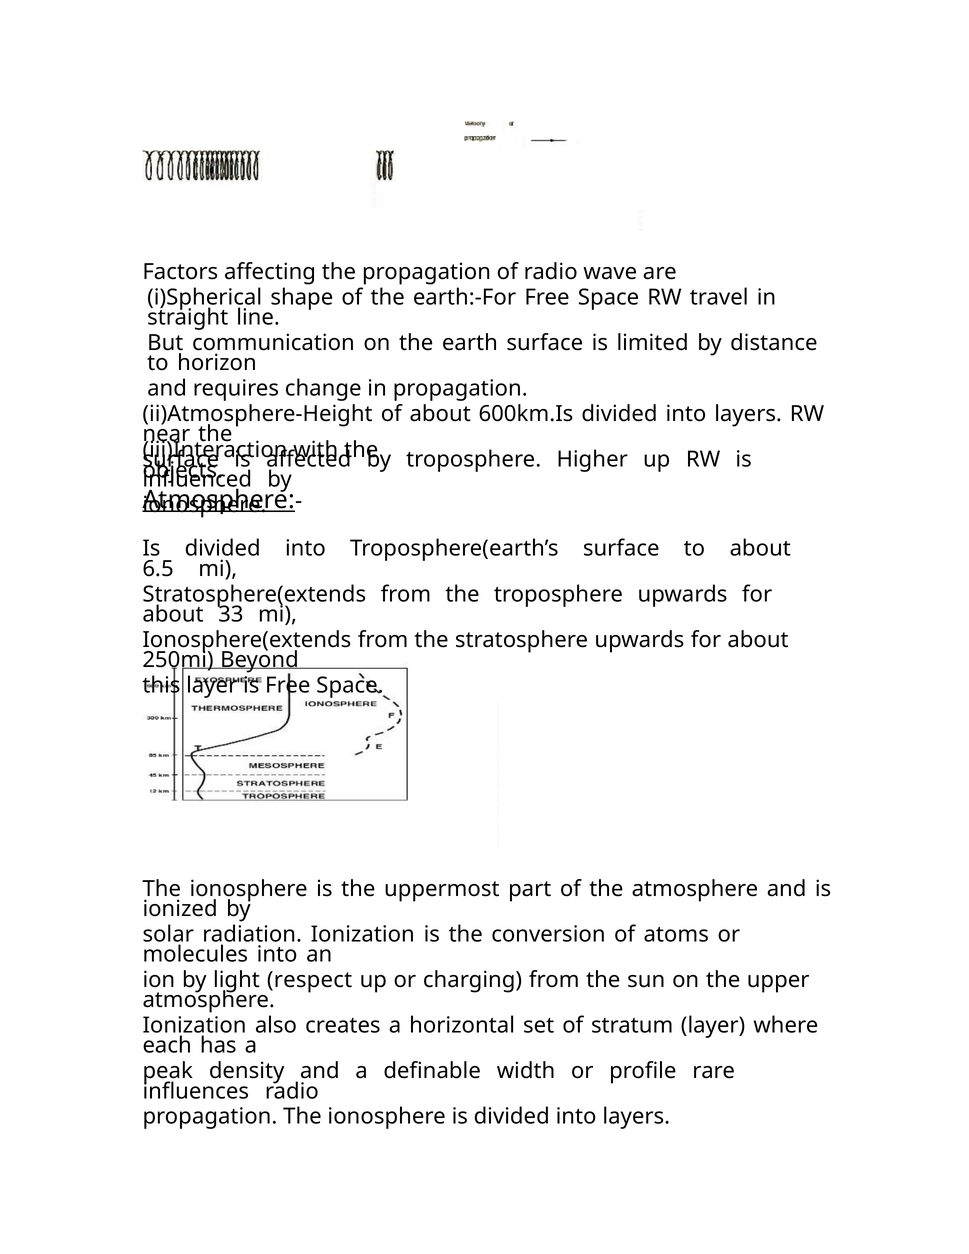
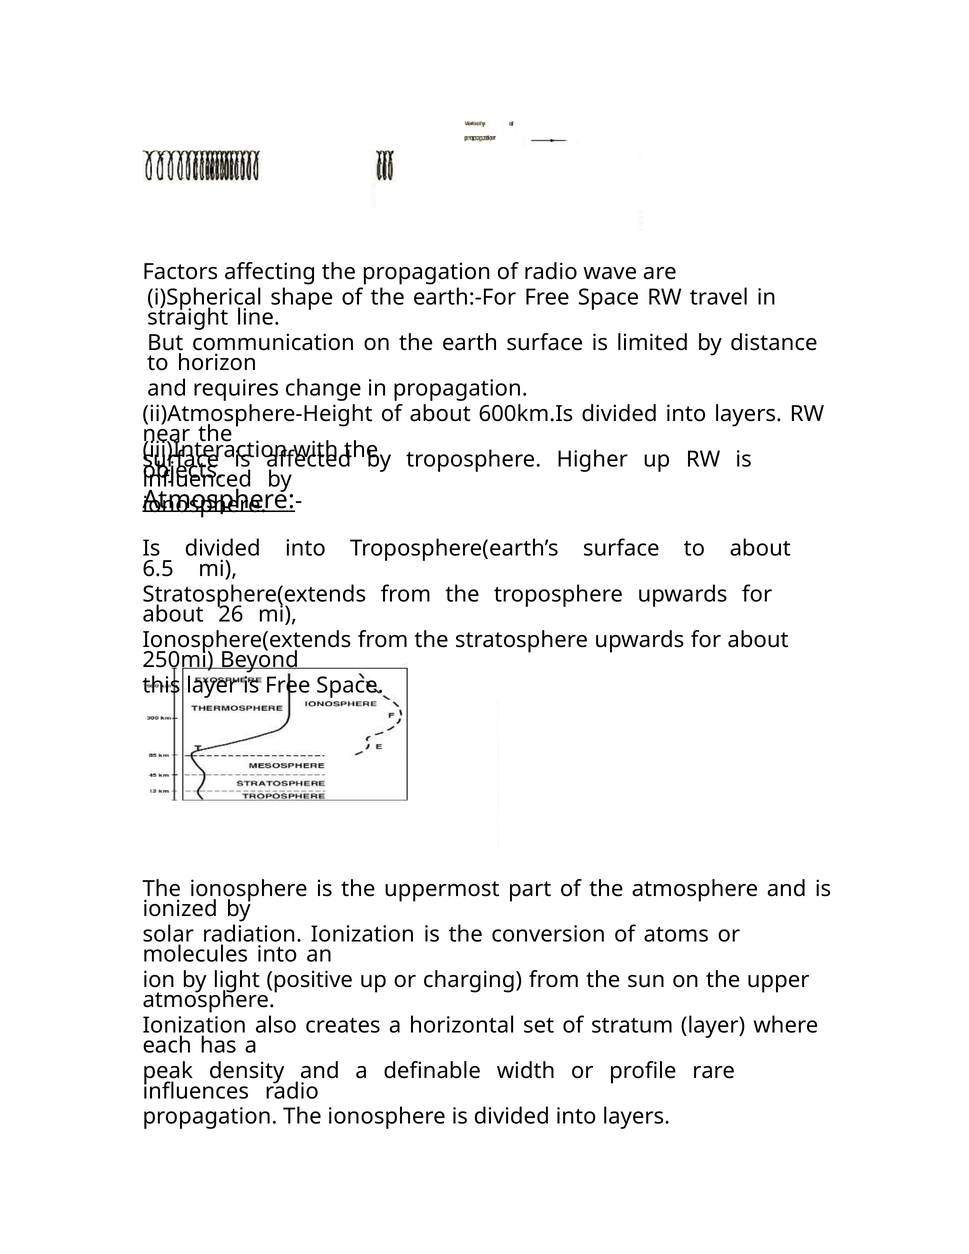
33: 33 -> 26 (231, 614)
respect: respect -> positive (310, 980)
